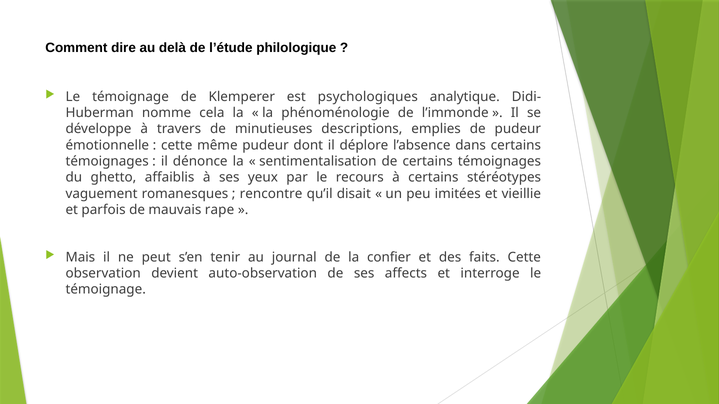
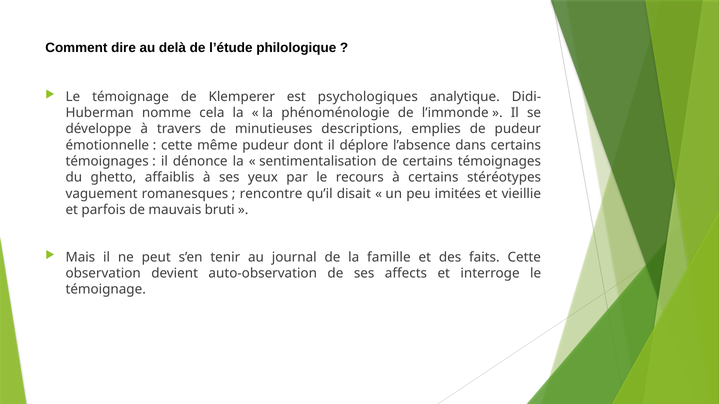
rape: rape -> bruti (220, 210)
confier: confier -> famille (389, 257)
